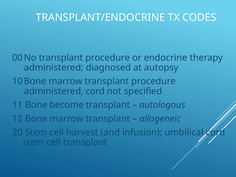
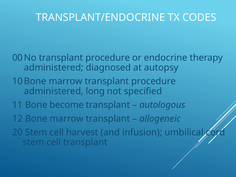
administered cord: cord -> long (95, 91)
